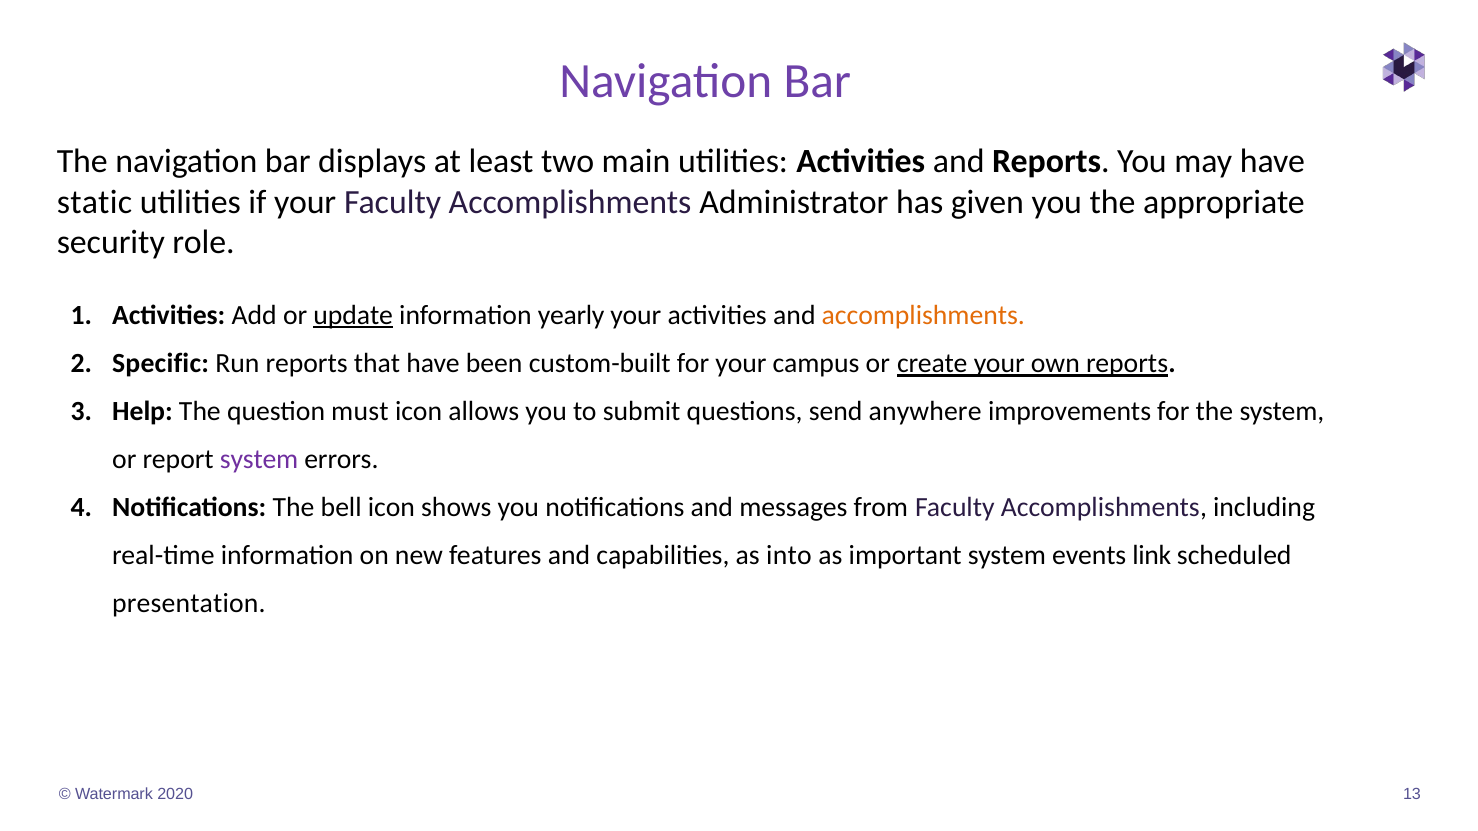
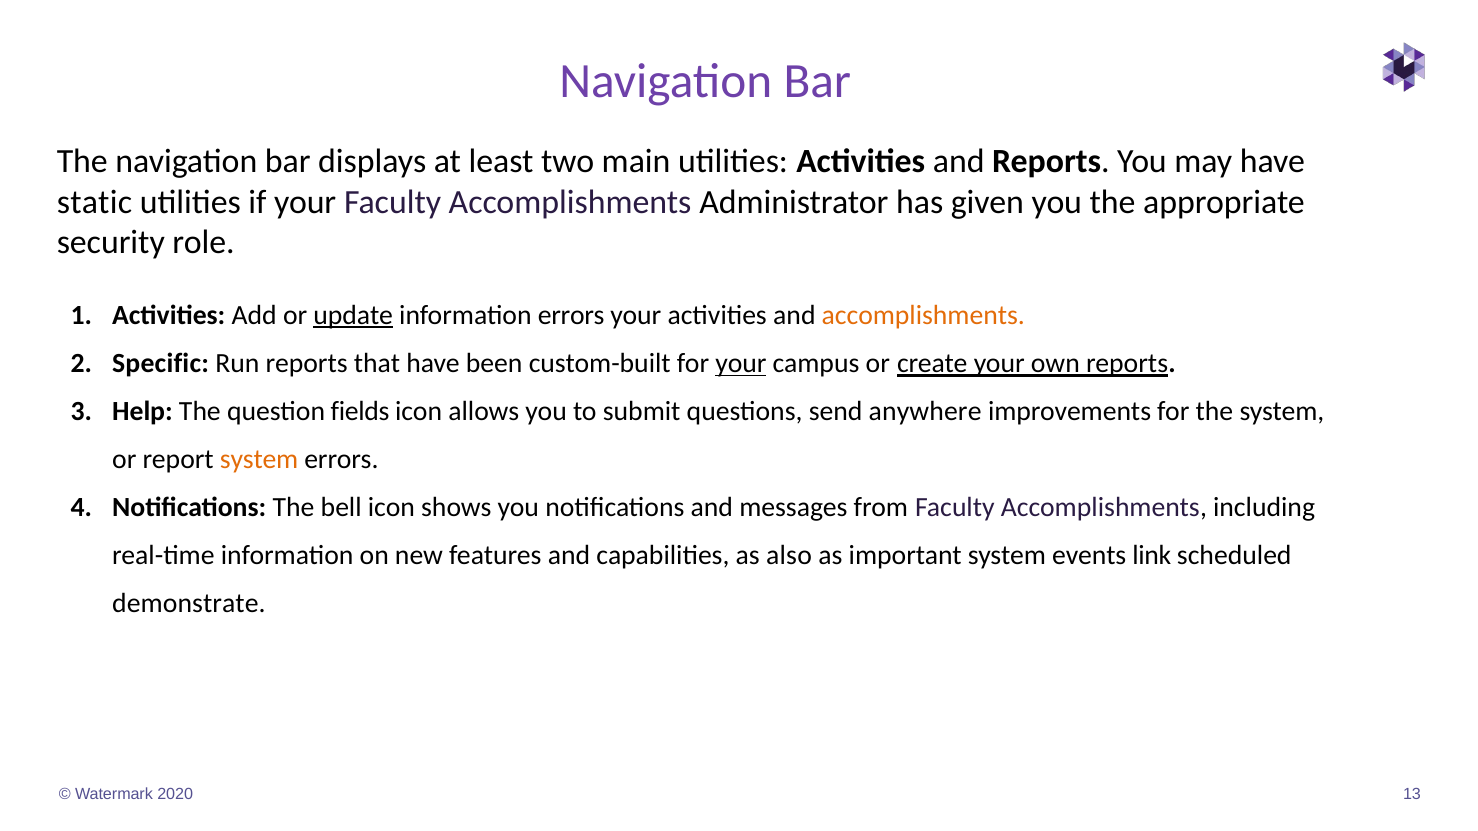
information yearly: yearly -> errors (571, 315)
your underline: none -> present (741, 364)
must: must -> fields (360, 412)
system colour: purple -> orange (259, 460)
into: into -> also (789, 556)
presentation: presentation -> demonstrate (189, 604)
